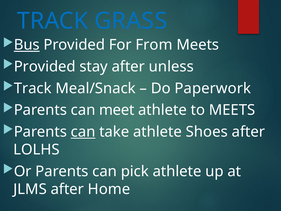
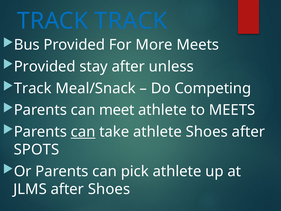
TRACK GRASS: GRASS -> TRACK (131, 21)
Bus underline: present -> none (27, 45)
From: From -> More (154, 45)
Paperwork: Paperwork -> Competing (213, 88)
LOLHS: LOLHS -> SPOTS (36, 149)
after Home: Home -> Shoes (109, 189)
